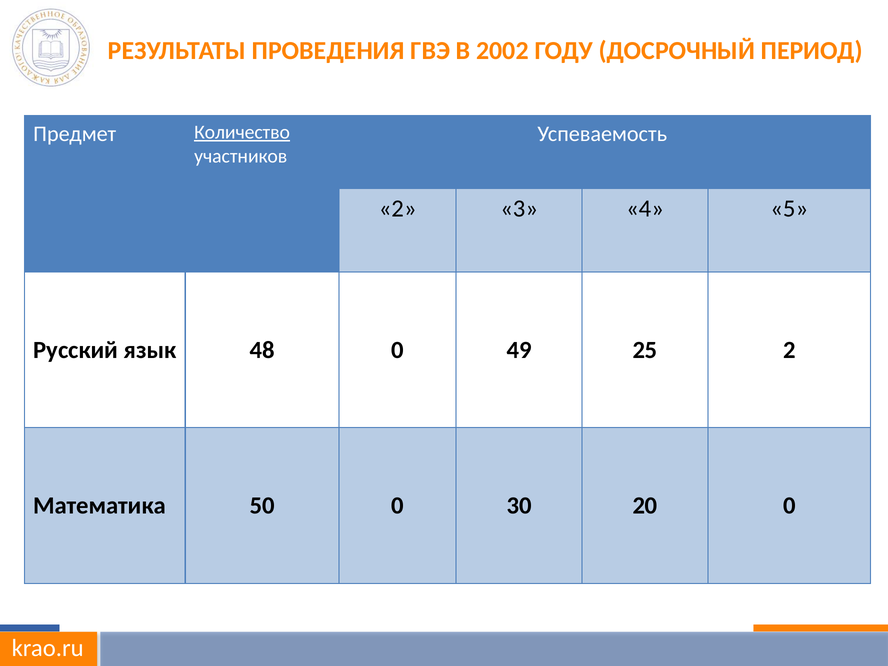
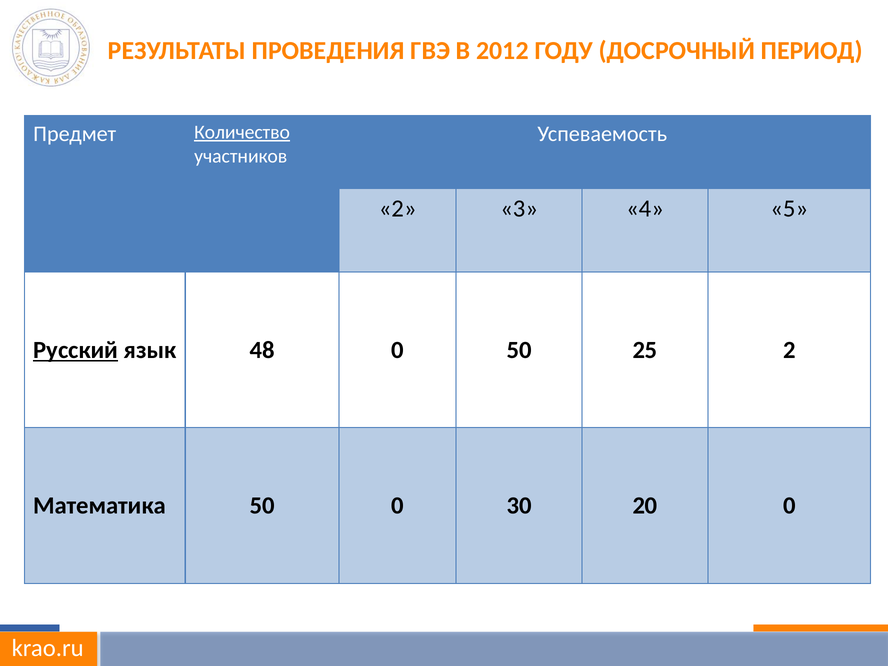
2002: 2002 -> 2012 (502, 51)
Русский underline: none -> present (76, 350)
0 49: 49 -> 50 (519, 350)
